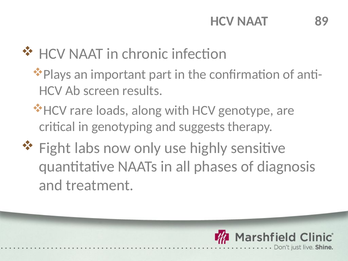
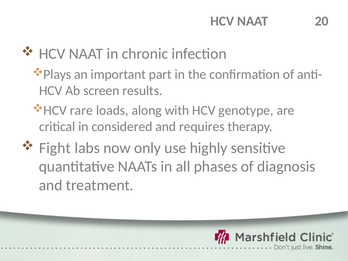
89: 89 -> 20 (322, 21)
genotyping: genotyping -> considered (122, 127)
suggests: suggests -> requires (202, 127)
